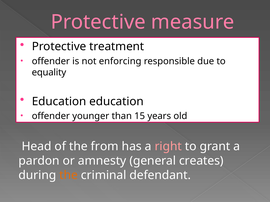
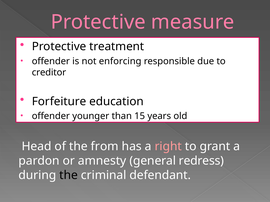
equality: equality -> creditor (49, 73)
Education: Education -> Forfeiture (59, 102)
creates: creates -> redress (201, 161)
the colour: orange -> black (69, 176)
